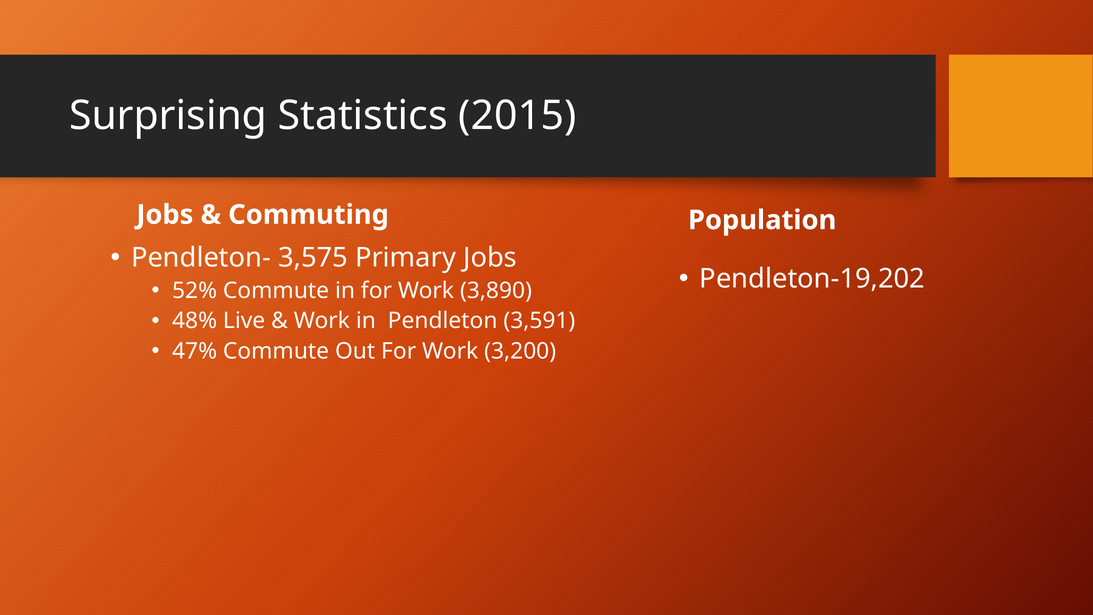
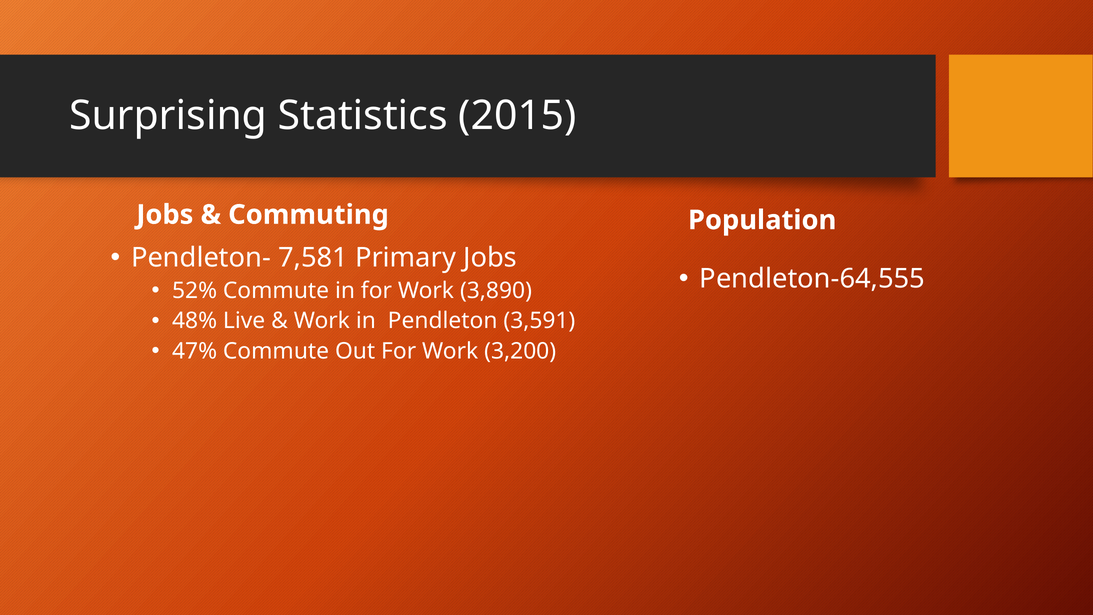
3,575: 3,575 -> 7,581 (313, 258)
Pendleton-19,202: Pendleton-19,202 -> Pendleton-64,555 (812, 279)
